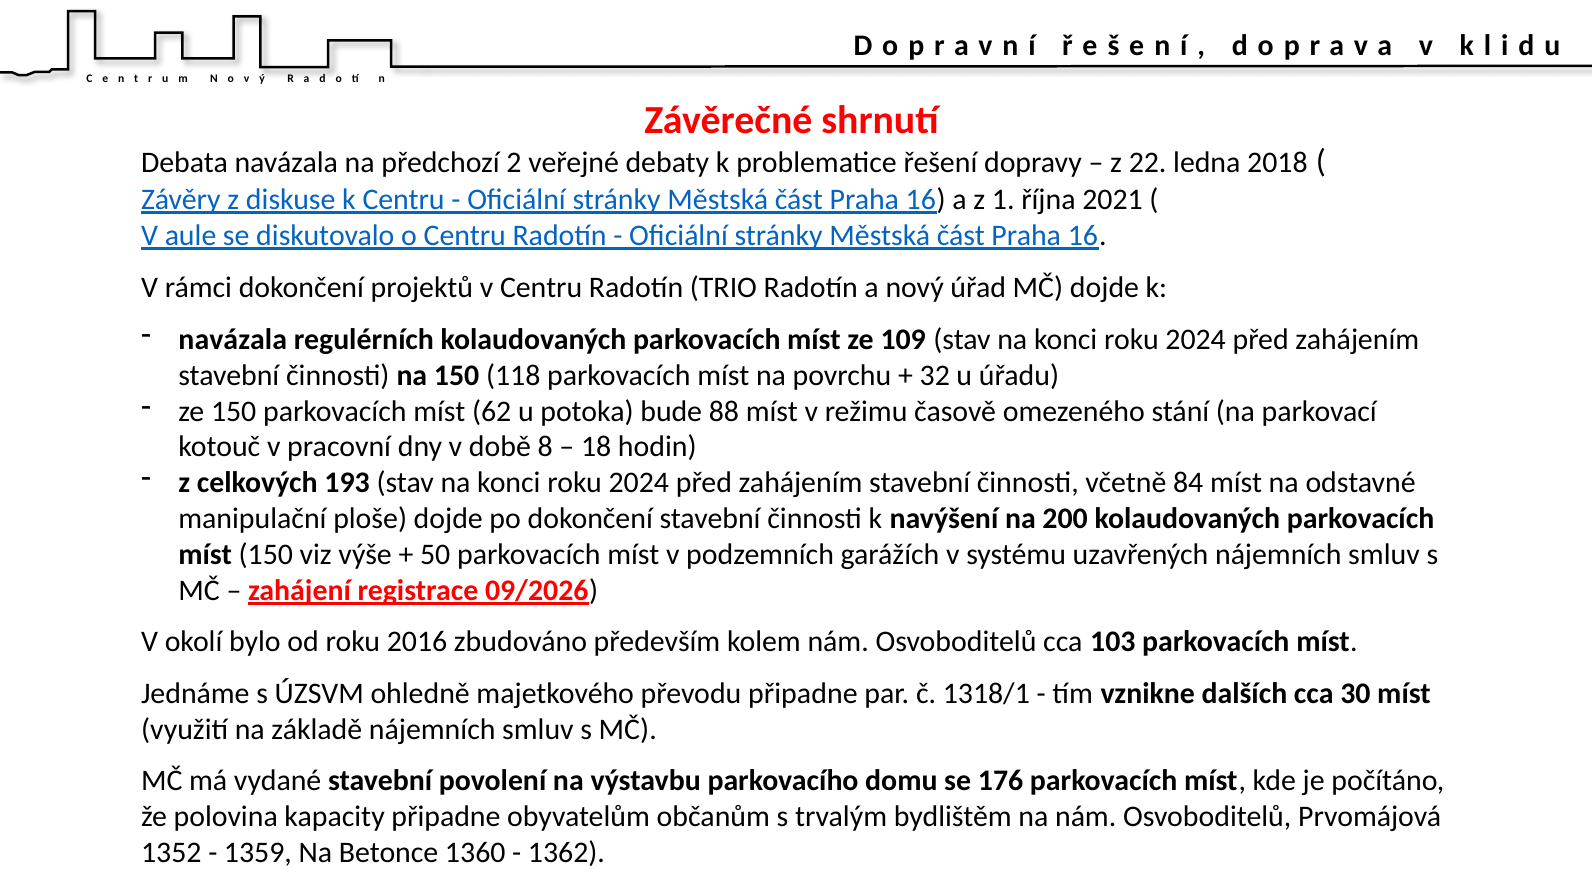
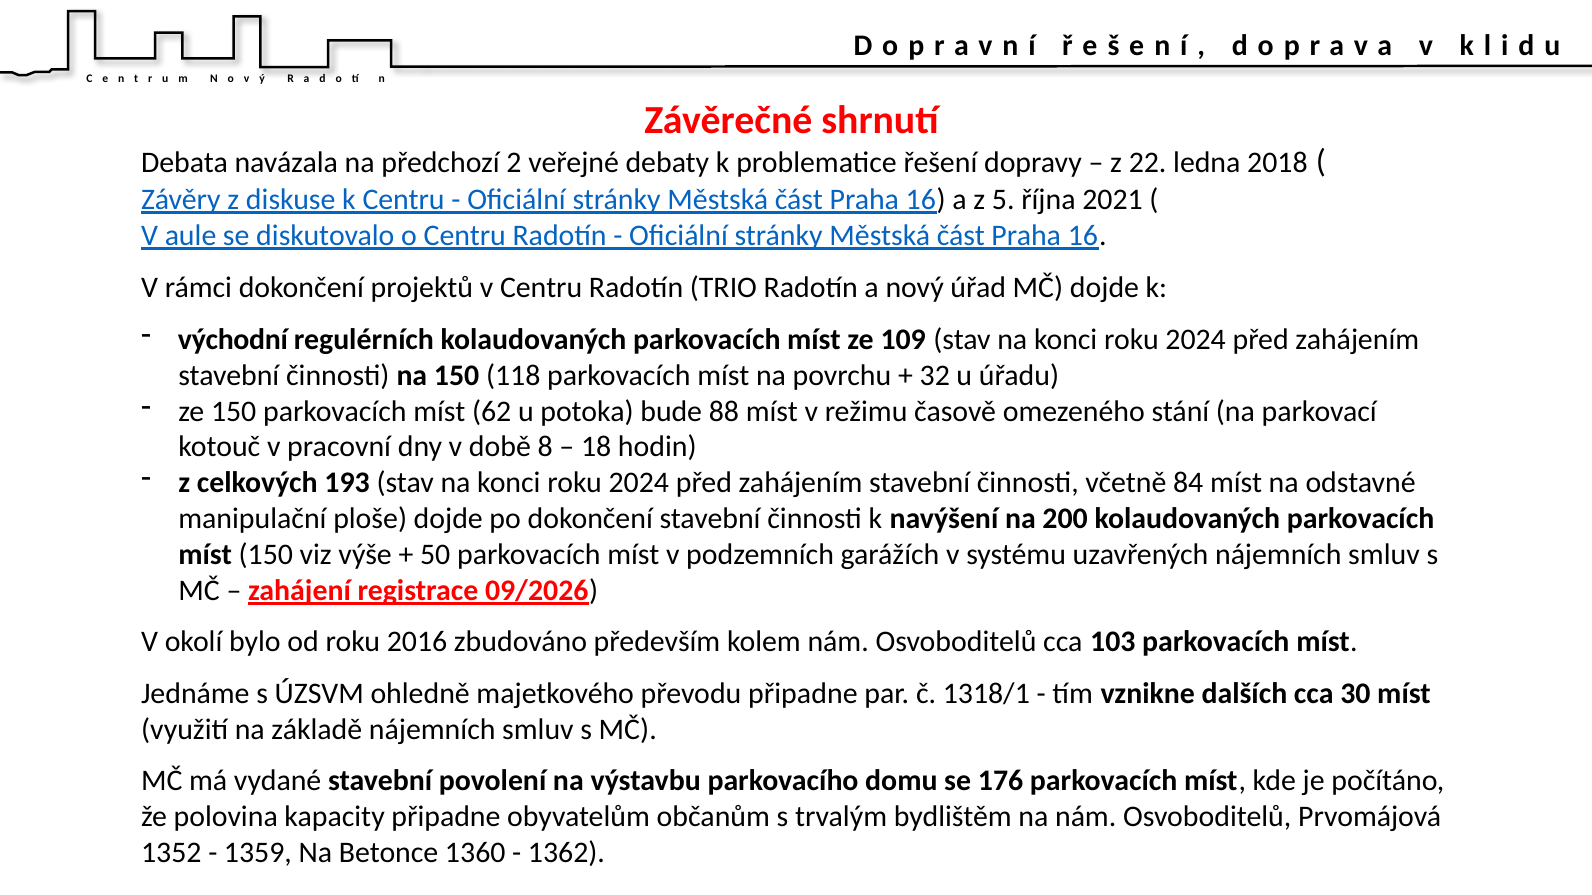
1: 1 -> 5 (1003, 199)
navázala: navázala -> východní (233, 340)
